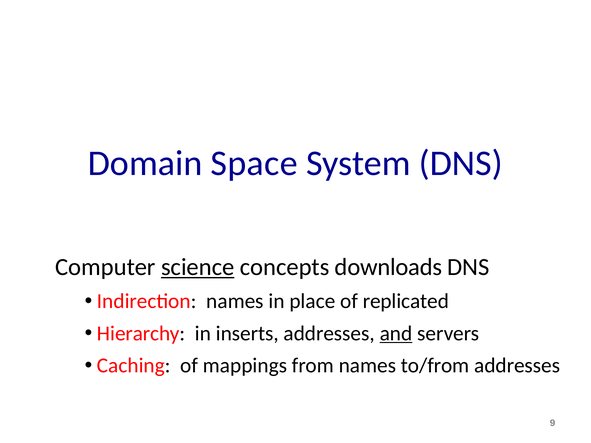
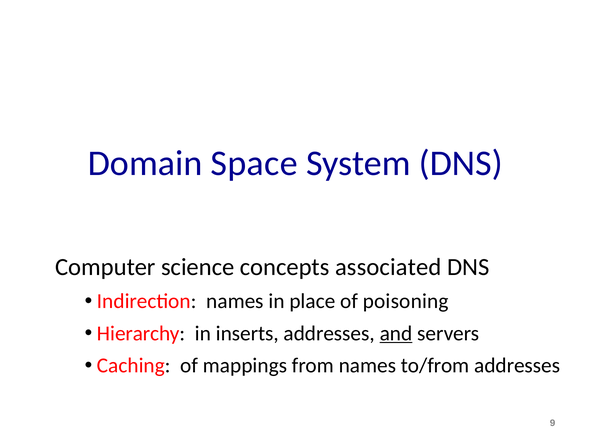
science underline: present -> none (198, 267)
downloads: downloads -> associated (388, 267)
replicated: replicated -> poisoning (406, 301)
